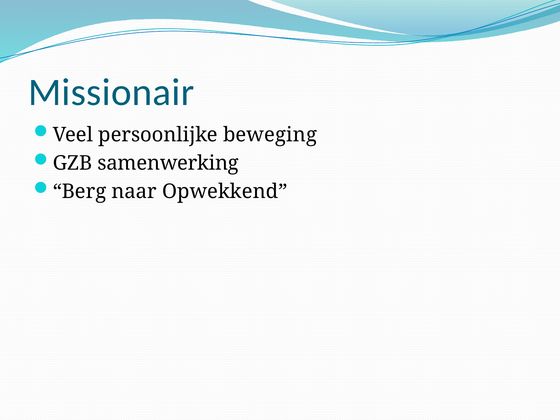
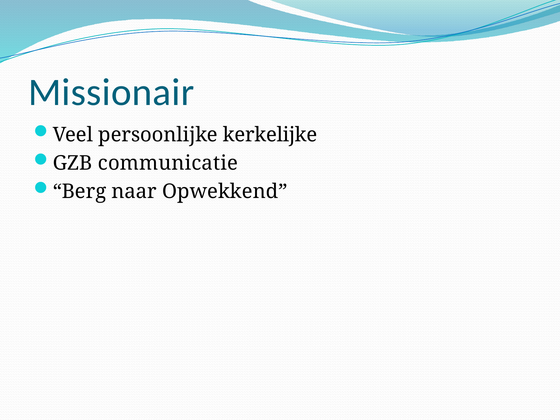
beweging: beweging -> kerkelijke (270, 135)
samenwerking: samenwerking -> communicatie (168, 163)
